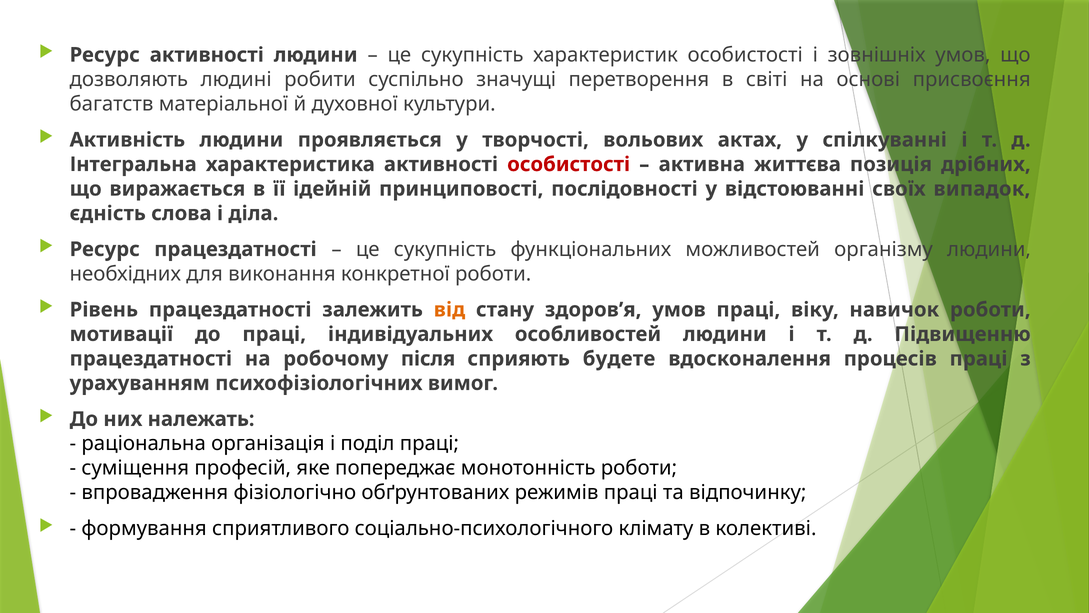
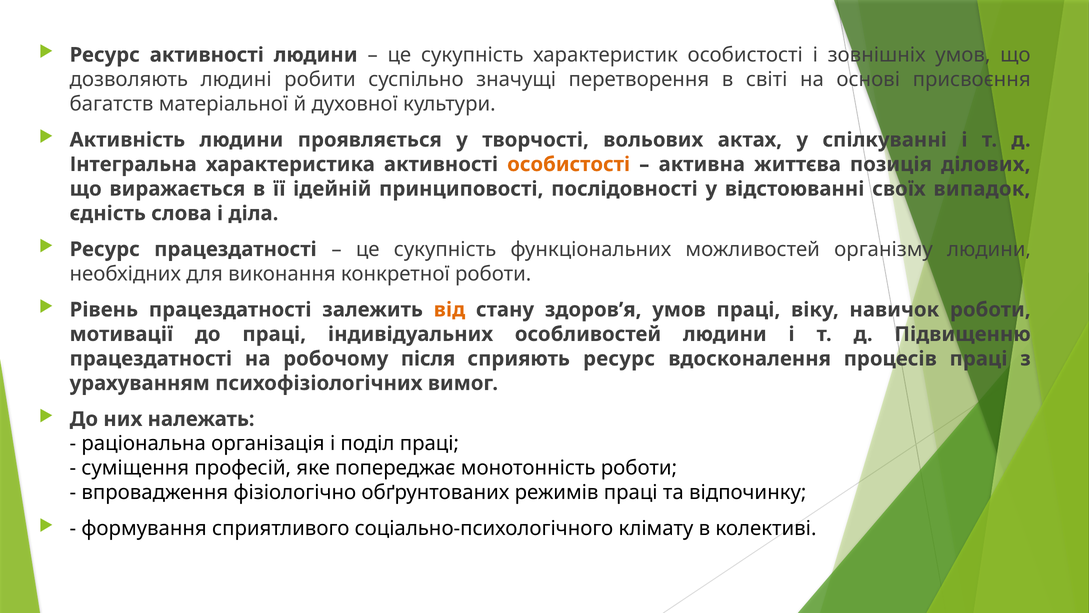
особистості colour: red -> orange (569, 164)
дрібних: дрібних -> ділових (986, 164)
сприяють будете: будете -> ресурс (619, 358)
